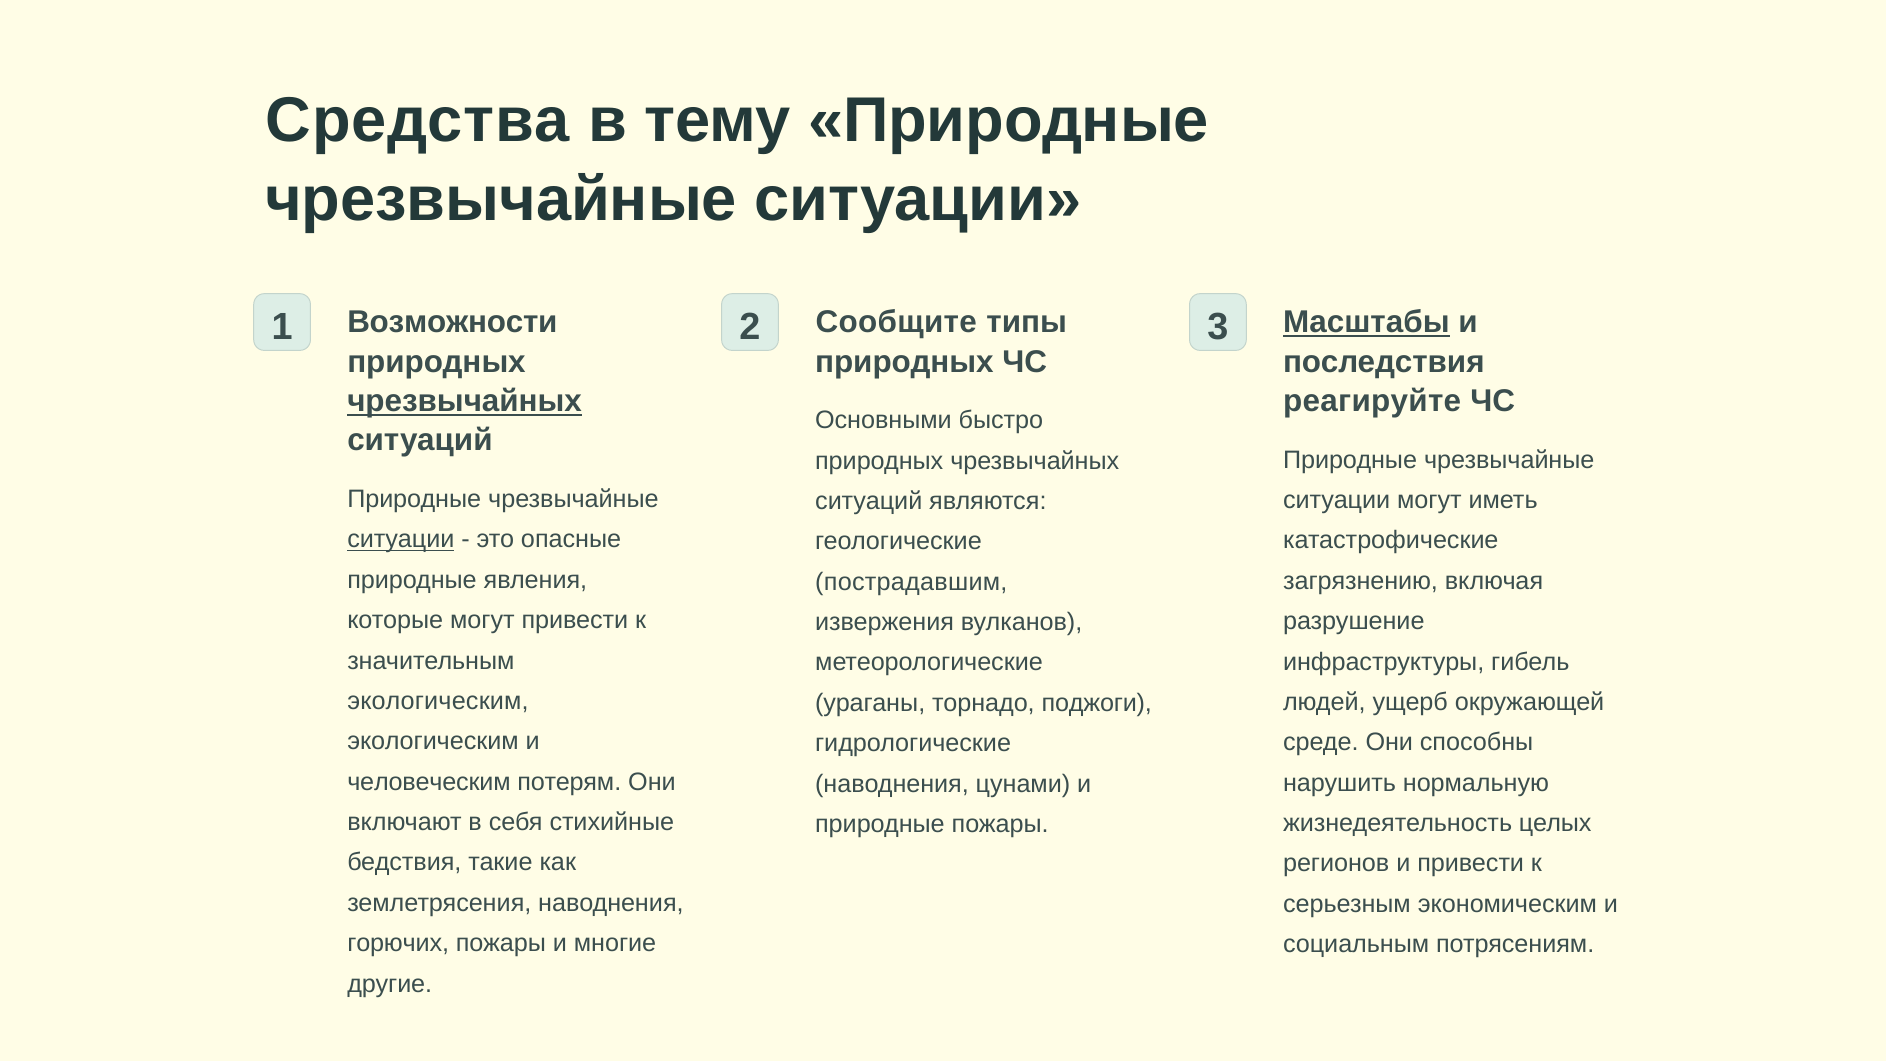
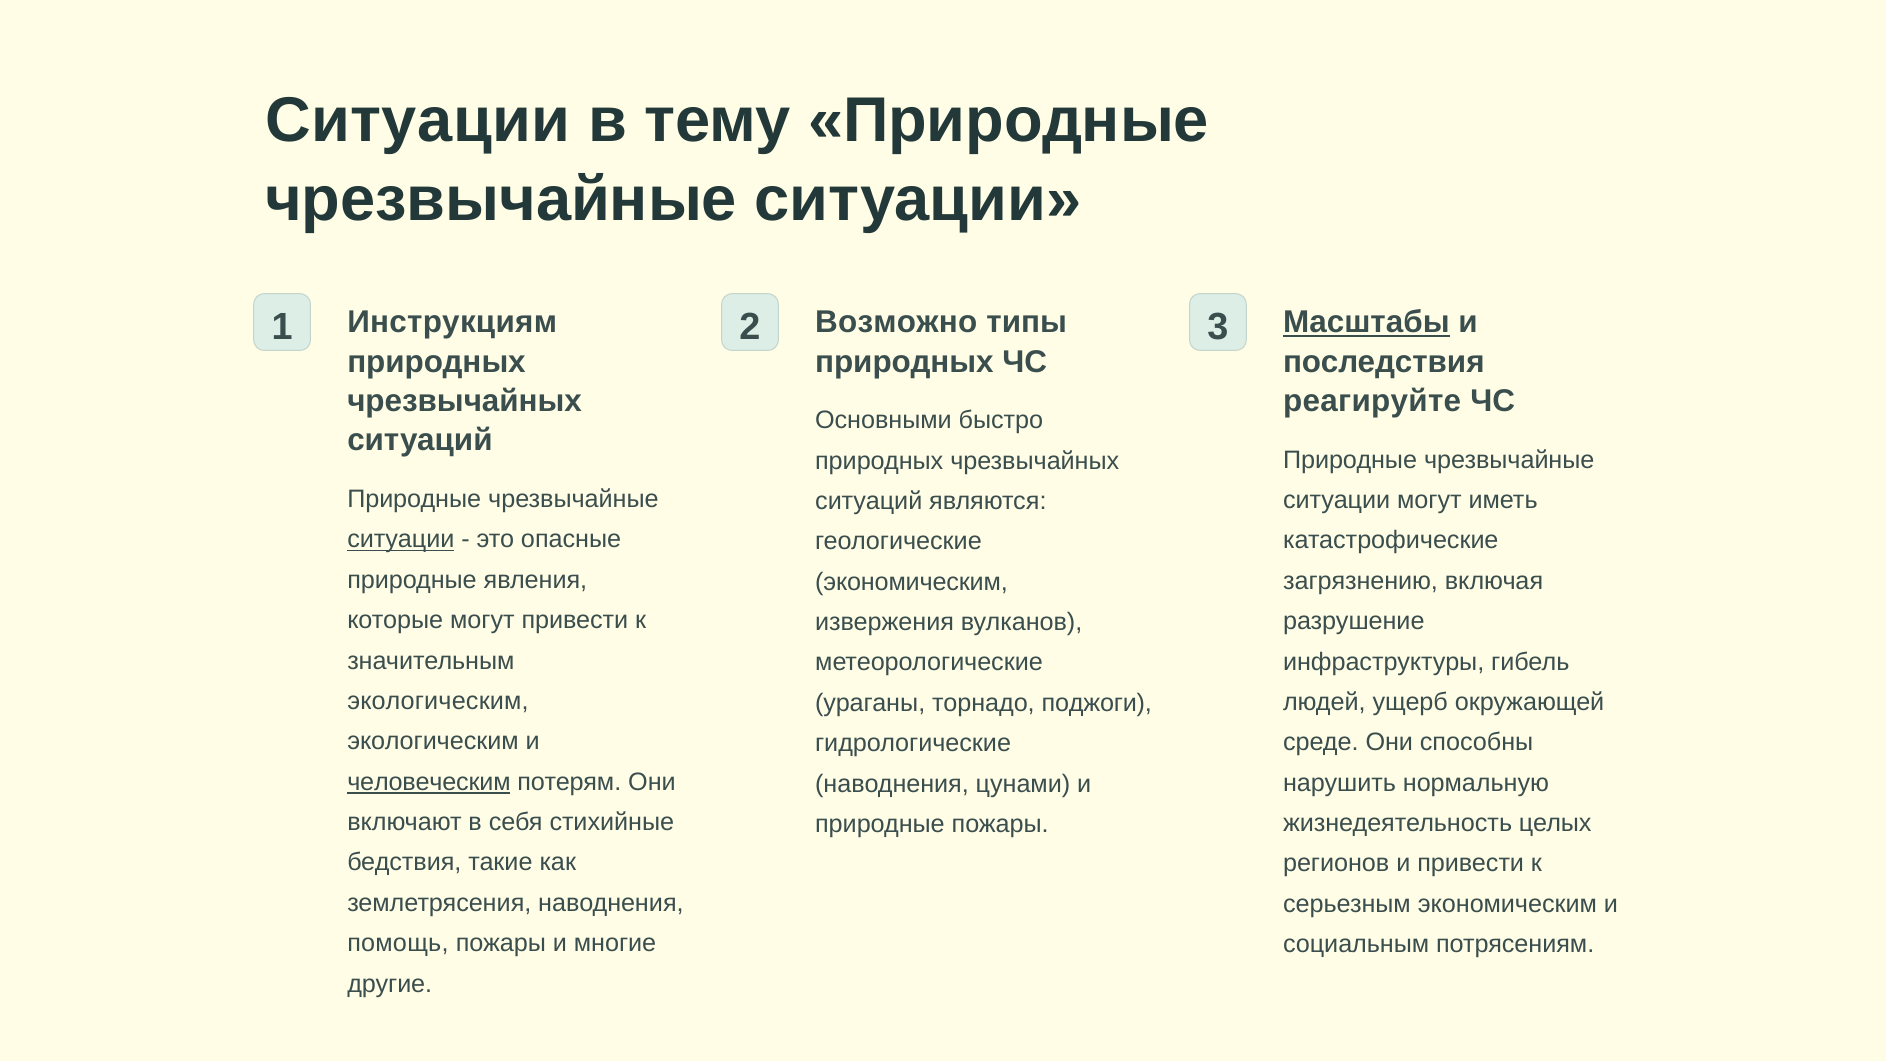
Средства: Средства -> Ситуации (418, 121)
Возможности: Возможности -> Инструкциям (452, 322)
Сообщите: Сообщите -> Возможно (896, 322)
чрезвычайных underline: present -> none (465, 401)
пострадавшим: пострадавшим -> экономическим (912, 582)
человеческим underline: none -> present (429, 782)
горючих: горючих -> помощь (398, 943)
